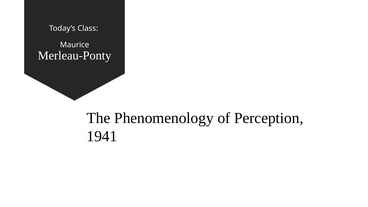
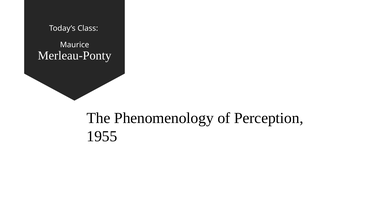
1941: 1941 -> 1955 (102, 136)
